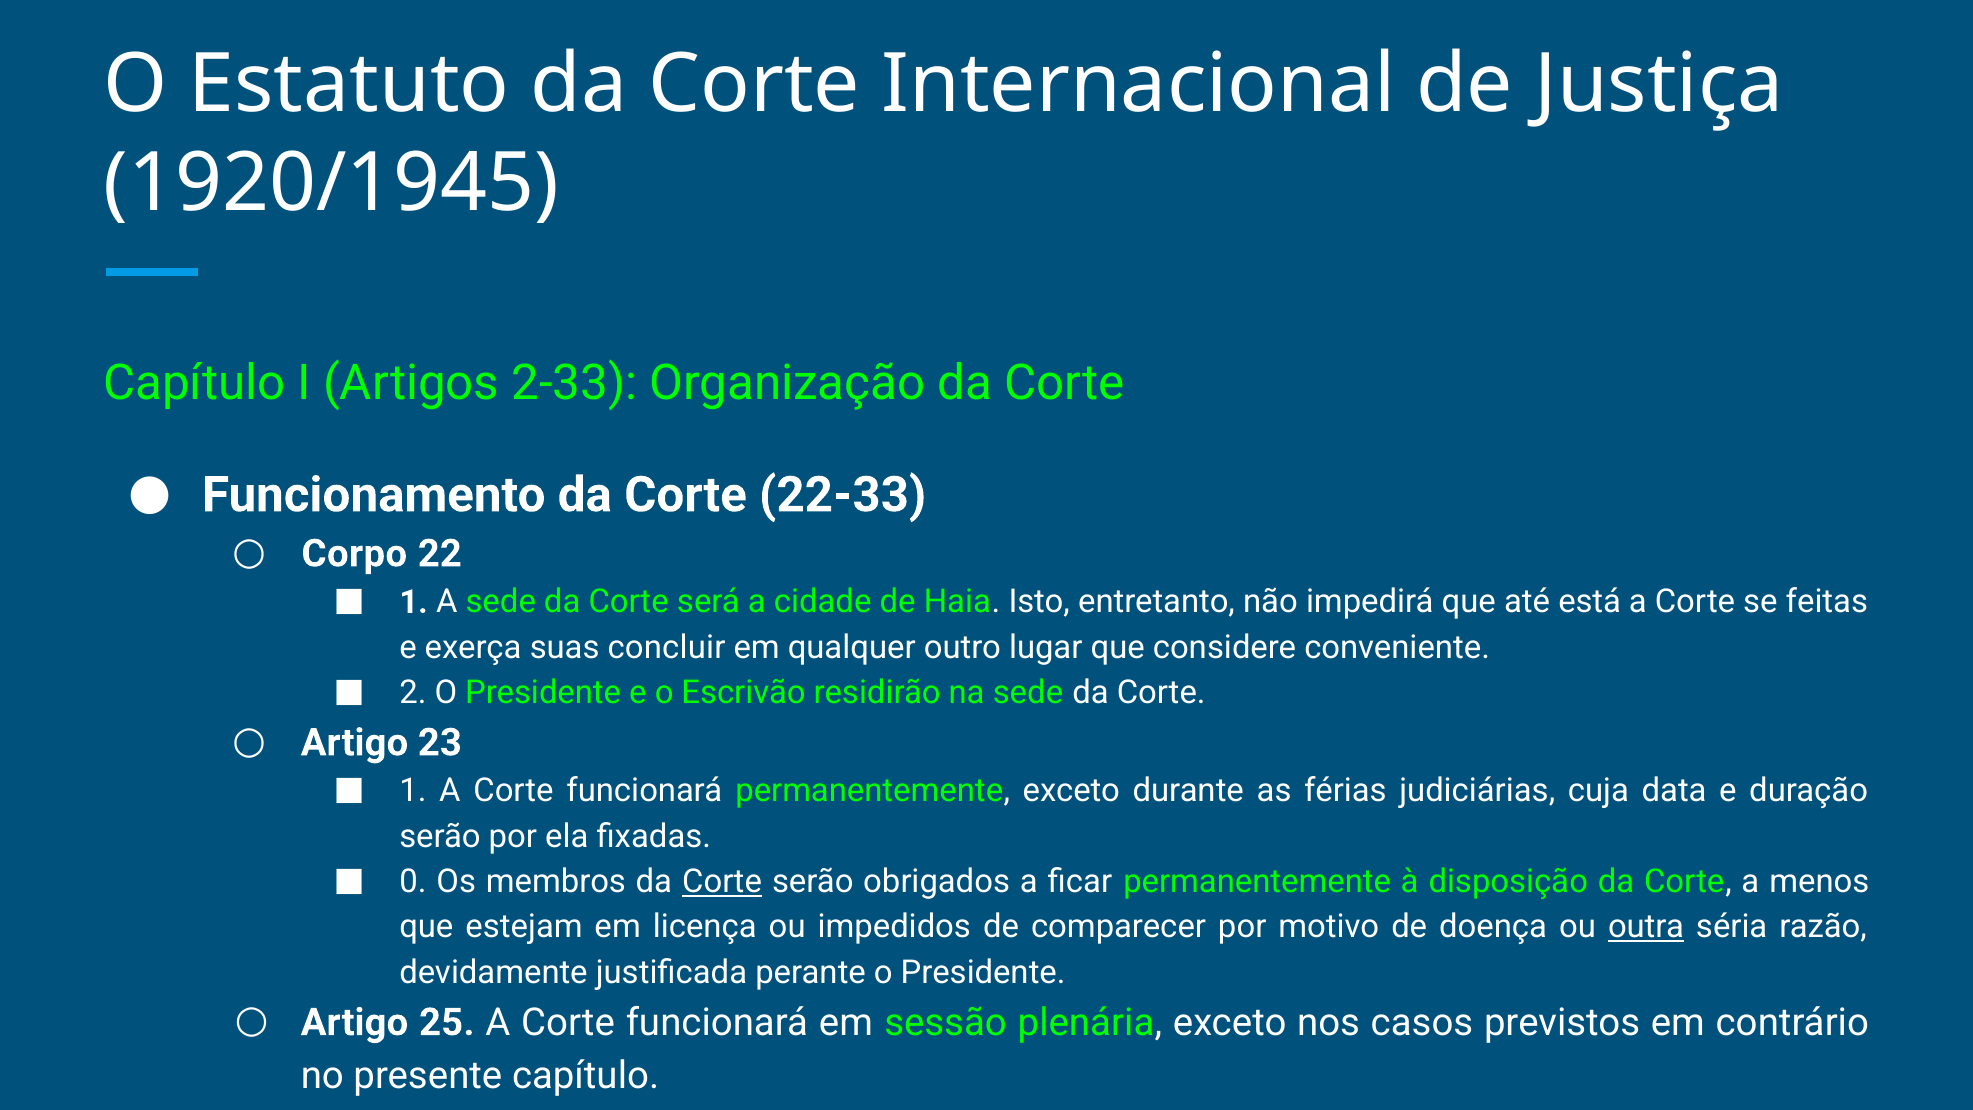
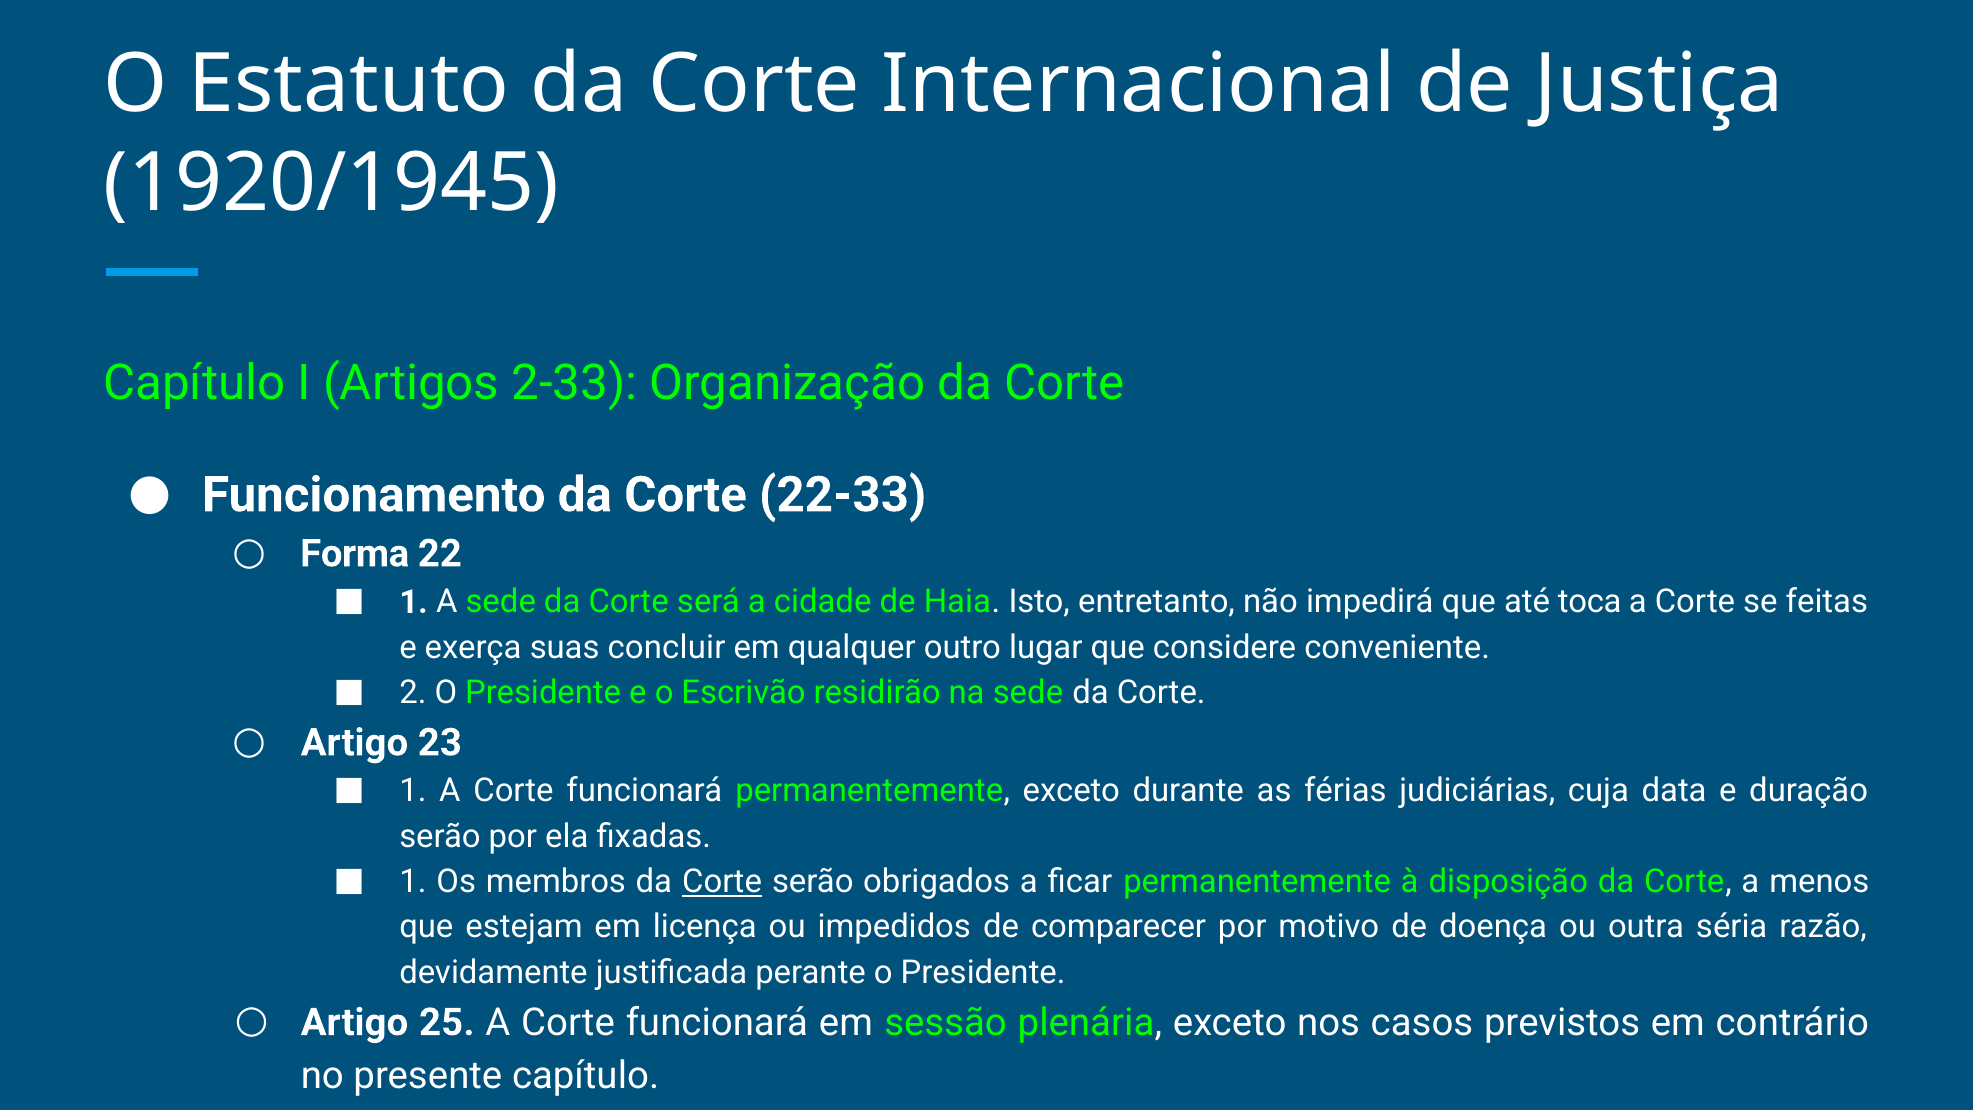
Corpo: Corpo -> Forma (355, 554)
está: está -> toca (1590, 602)
0: 0 -> 1 (413, 882)
outra underline: present -> none (1646, 927)
